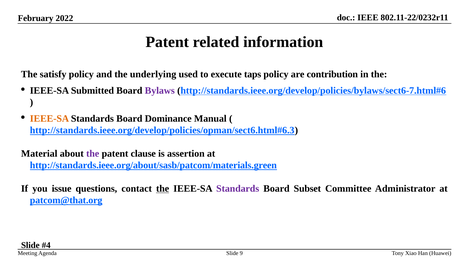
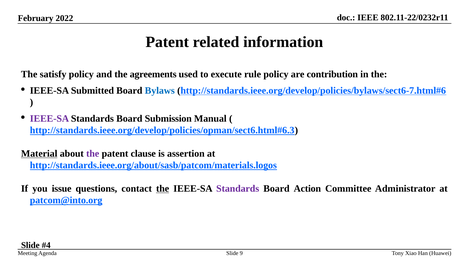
underlying: underlying -> agreements (153, 74)
taps: taps -> rule (253, 74)
Bylaws colour: purple -> blue (160, 90)
IEEE-SA colour: orange -> purple (49, 119)
Dominance: Dominance -> Submission (168, 119)
Material underline: none -> present (39, 154)
http://standards.ieee.org/about/sasb/patcom/materials.green: http://standards.ieee.org/about/sasb/patcom/materials.green -> http://standards.ieee.org/about/sasb/patcom/materials.logos (153, 165)
Subset: Subset -> Action (307, 188)
patcom@that.org: patcom@that.org -> patcom@into.org (66, 200)
